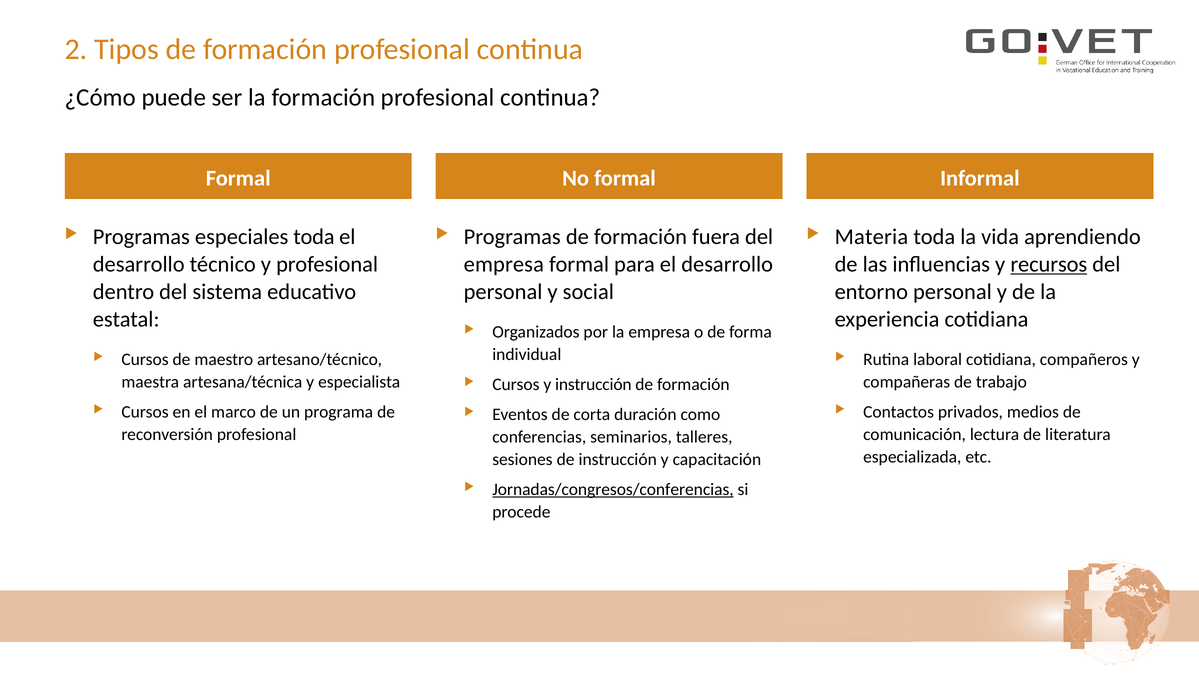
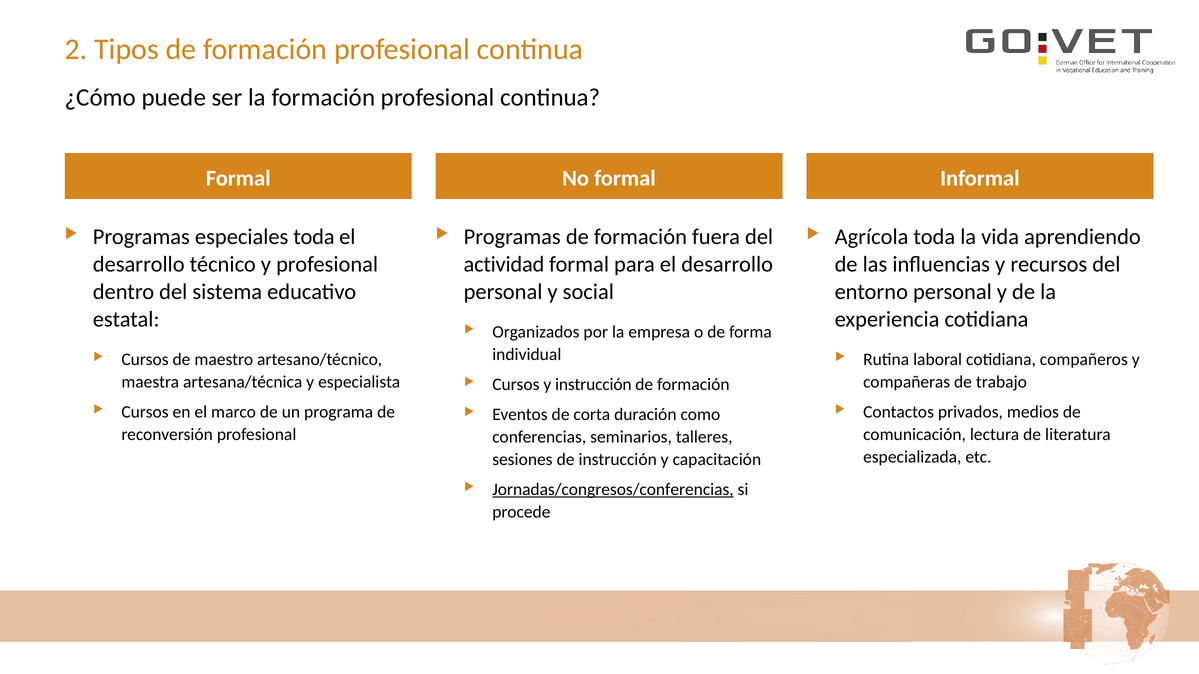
Materia: Materia -> Agrícola (872, 237)
empresa: empresa -> actividad (504, 265)
recursos underline: present -> none (1049, 265)
